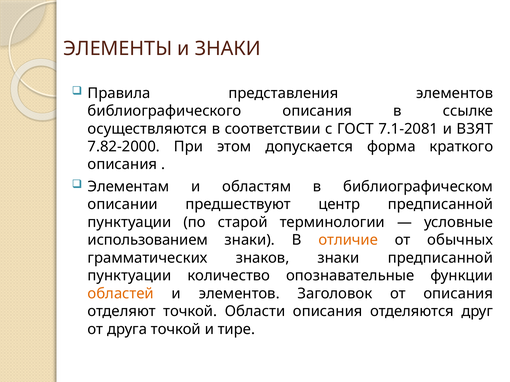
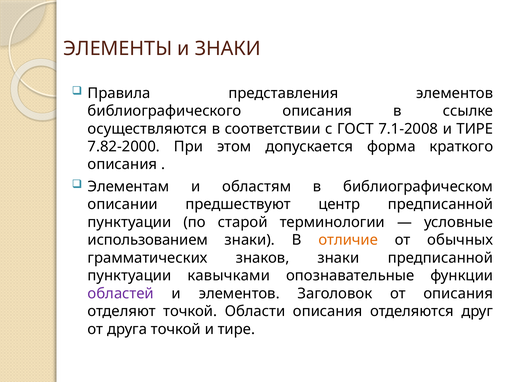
7.1-2081: 7.1-2081 -> 7.1-2008 (408, 129)
ВЗЯТ: ВЗЯТ -> ТИРЕ (475, 129)
количество: количество -> кавычками (229, 276)
областей colour: orange -> purple (121, 294)
